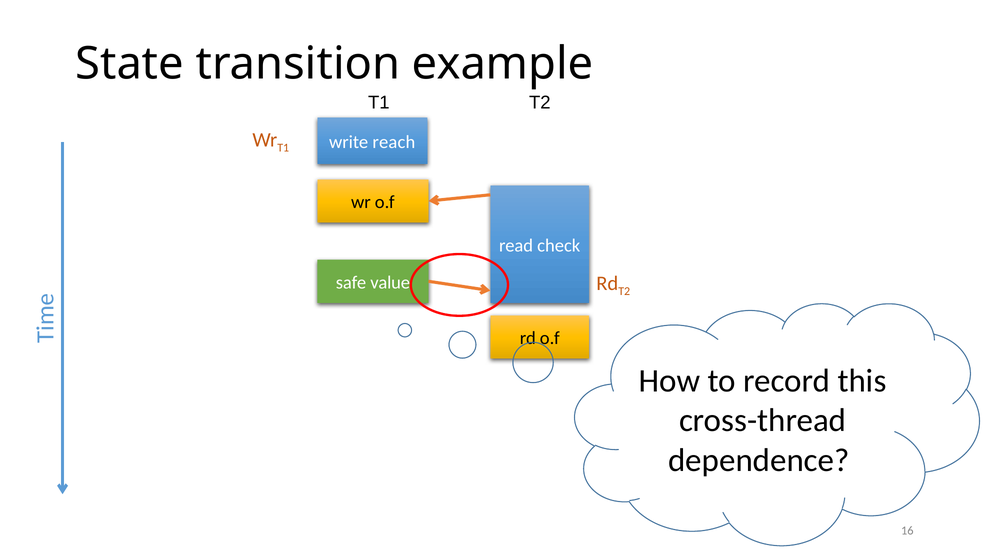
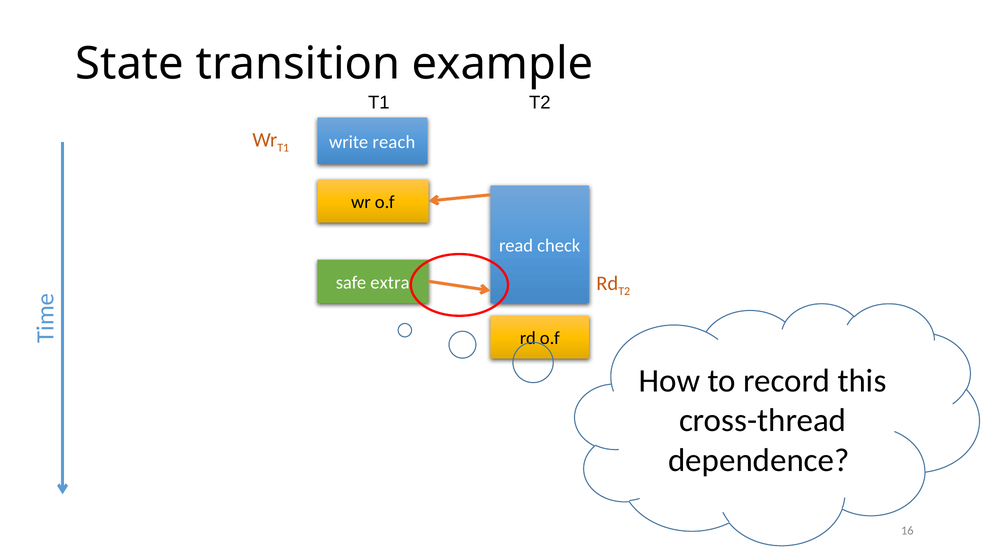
value: value -> extra (390, 283)
